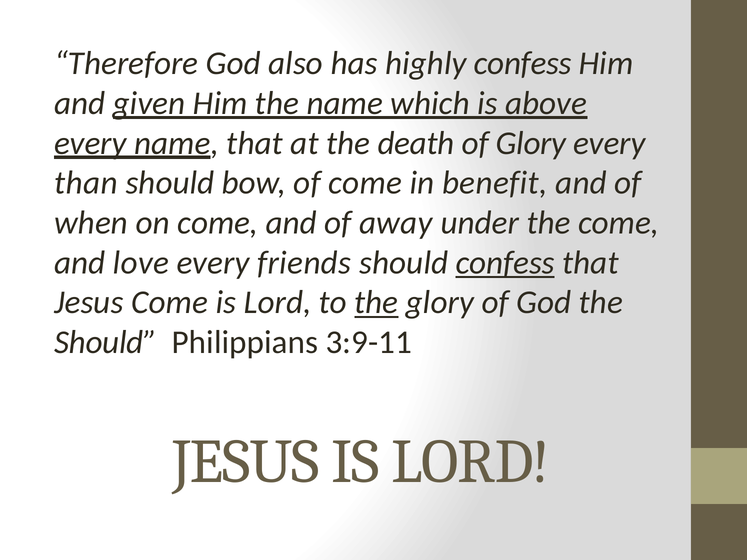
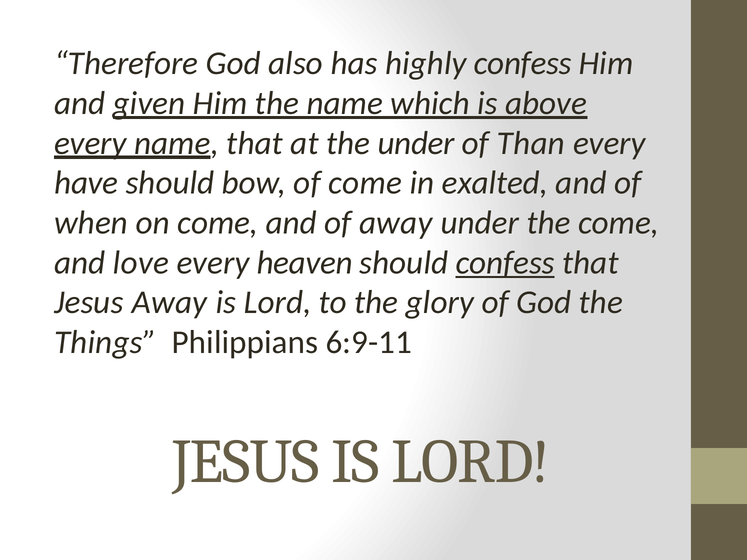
the death: death -> under (416, 143)
of Glory: Glory -> Than (531, 143)
than: than -> have (86, 183)
benefit: benefit -> exalted (495, 183)
friends: friends -> heaven (305, 263)
Jesus Come: Come -> Away (169, 303)
the underline: present -> none (376, 303)
Should: Should -> Things (105, 343)
3:9-11: 3:9-11 -> 6:9-11 (369, 343)
